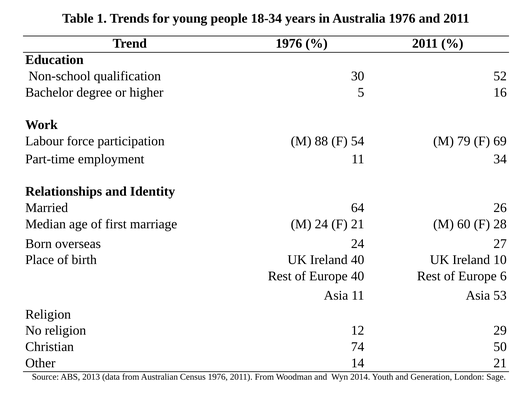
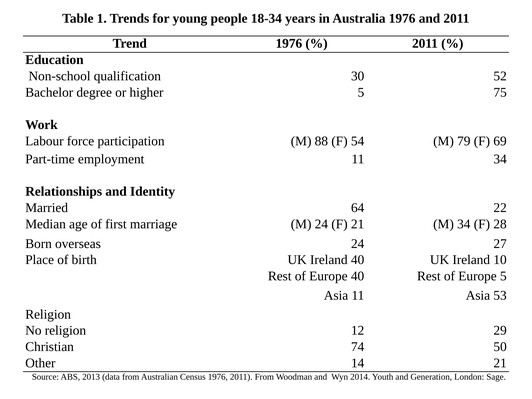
16: 16 -> 75 (500, 92)
26: 26 -> 22 (500, 208)
M 60: 60 -> 34 (464, 224)
Europe 6: 6 -> 5 (503, 276)
